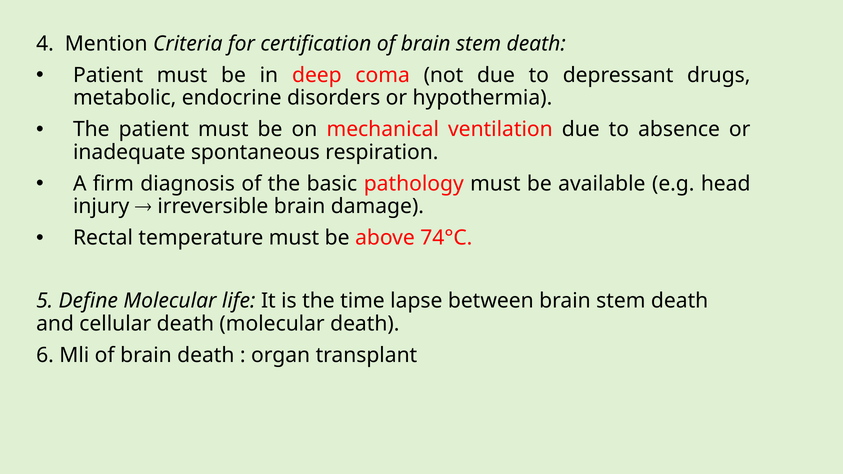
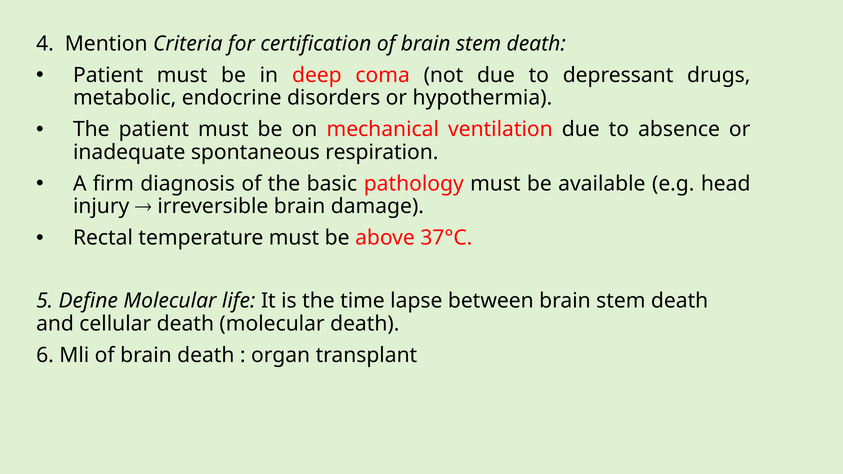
74°C: 74°C -> 37°C (446, 238)
